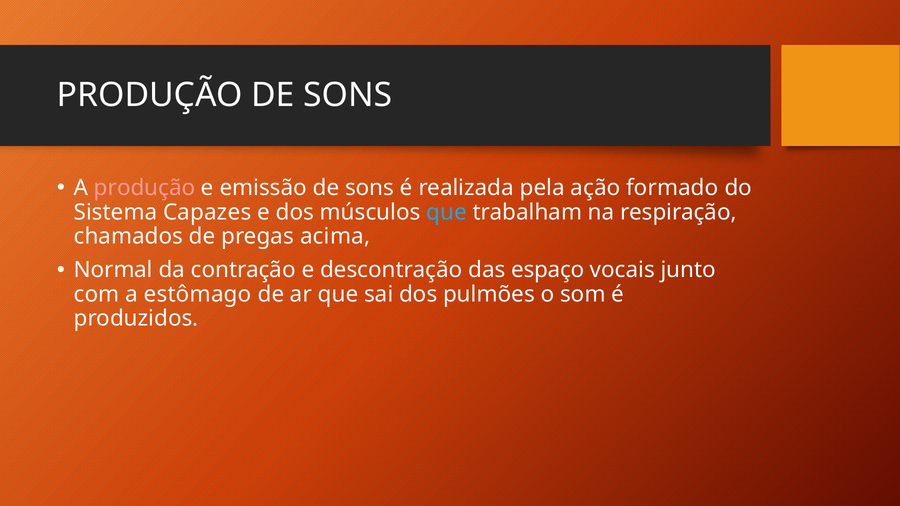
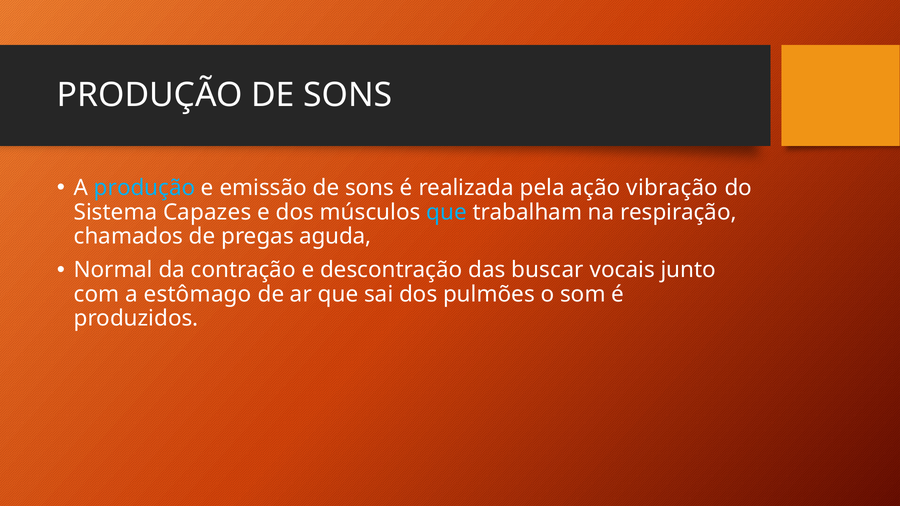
produção colour: pink -> light blue (145, 188)
formado: formado -> vibração (672, 188)
acima: acima -> aguda (335, 236)
espaço: espaço -> buscar (547, 270)
